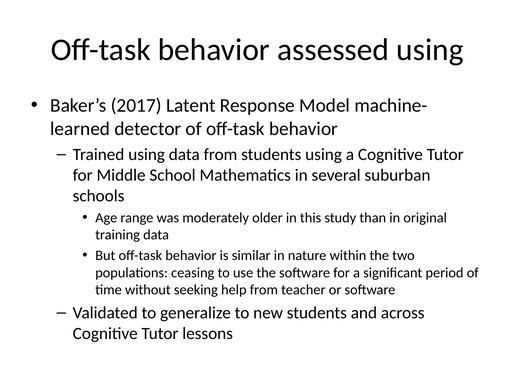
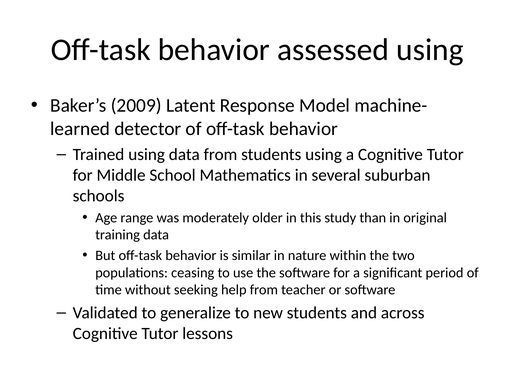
2017: 2017 -> 2009 (136, 106)
